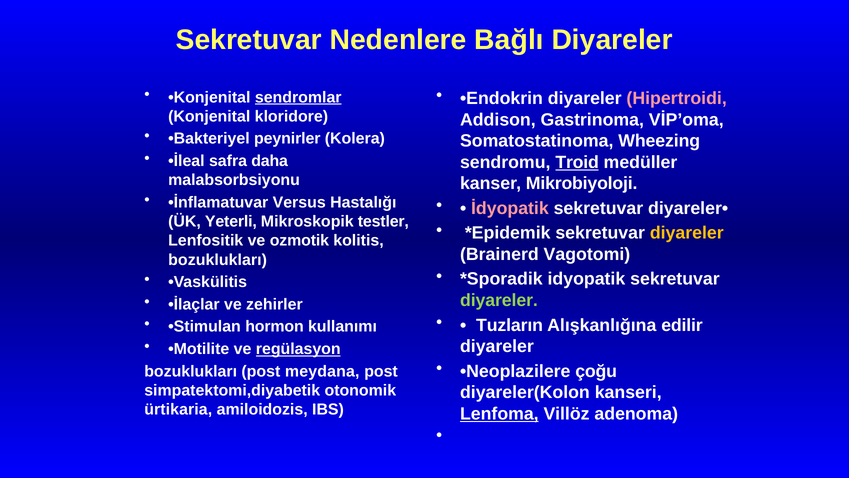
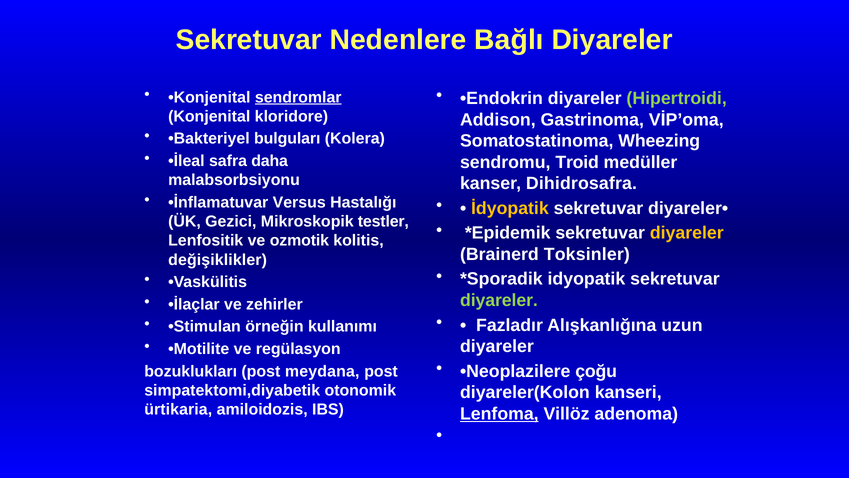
Hipertroidi colour: pink -> light green (677, 98)
peynirler: peynirler -> bulguları (287, 139)
Troid underline: present -> none (577, 162)
Mikrobiyoloji: Mikrobiyoloji -> Dihidrosafra (581, 183)
İdyopatik colour: pink -> yellow (510, 208)
Yeterli: Yeterli -> Gezici (231, 221)
Vagotomi: Vagotomi -> Toksinler (587, 254)
bozuklukları: bozuklukları -> değişiklikler (218, 260)
Tuzların: Tuzların -> Fazladır (509, 325)
edilir: edilir -> uzun (682, 325)
hormon: hormon -> örneğin (274, 326)
regülasyon underline: present -> none (298, 349)
